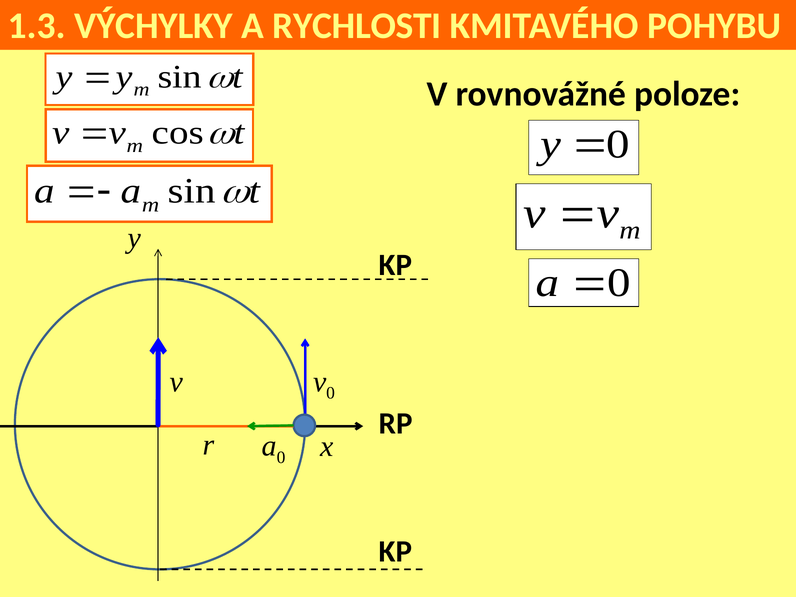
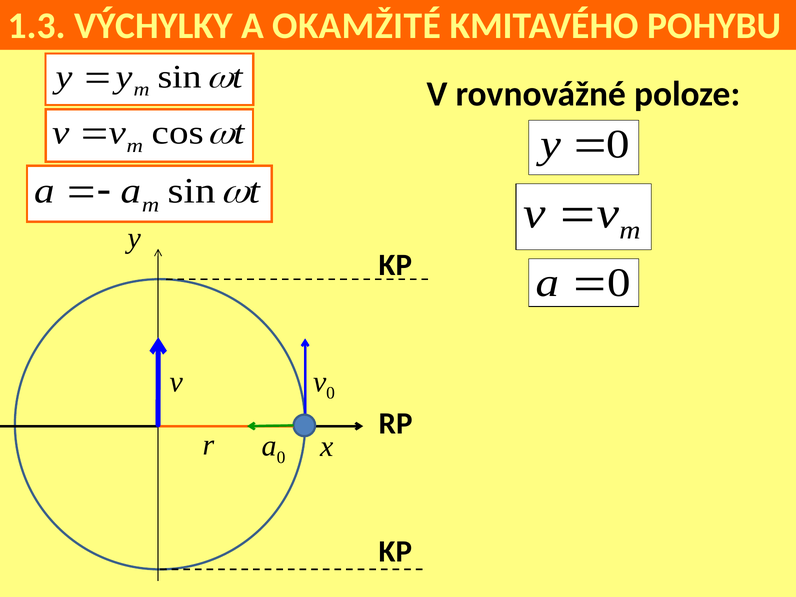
RYCHLOSTI: RYCHLOSTI -> OKAMŽITÉ (357, 26)
